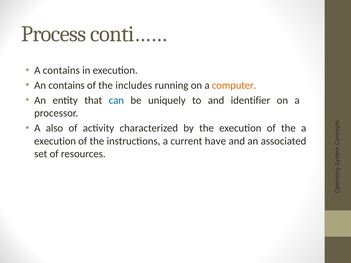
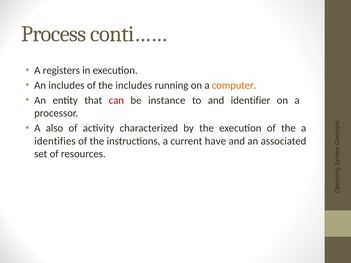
A contains: contains -> registers (61, 70)
An contains: contains -> includes (66, 85)
can colour: blue -> red (116, 100)
uniquely: uniquely -> instance (167, 100)
execution: execution -> identifies (55, 141)
